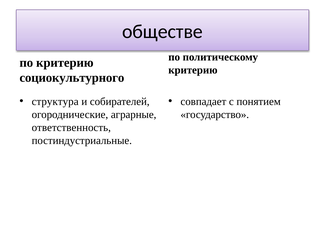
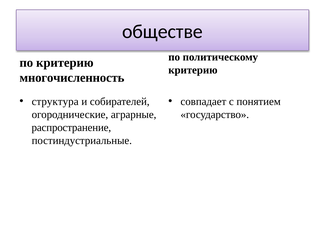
социокультурного: социокультурного -> многочисленность (72, 78)
ответственность: ответственность -> распространение (71, 127)
